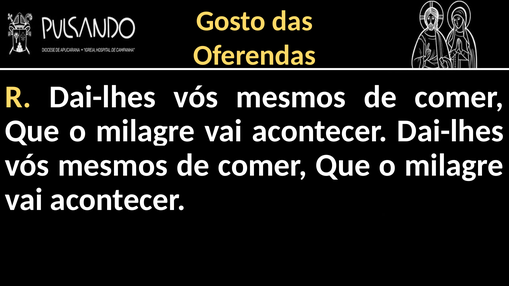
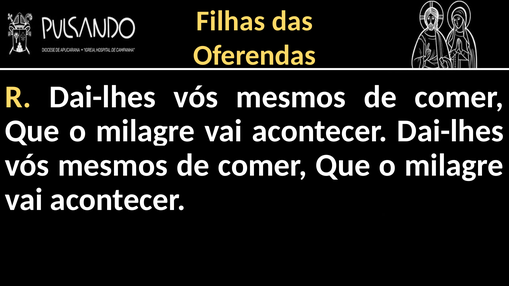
Gosto: Gosto -> Filhas (231, 21)
